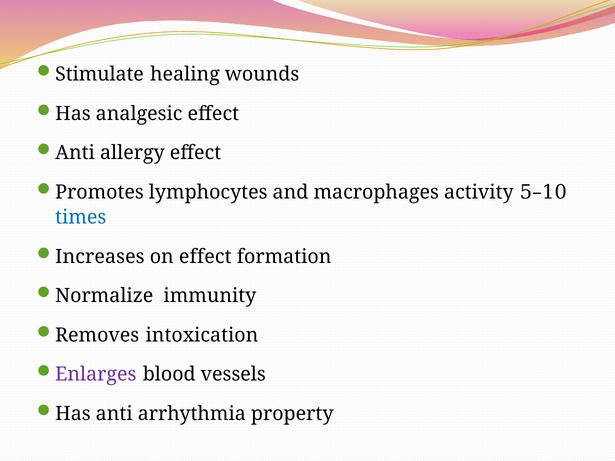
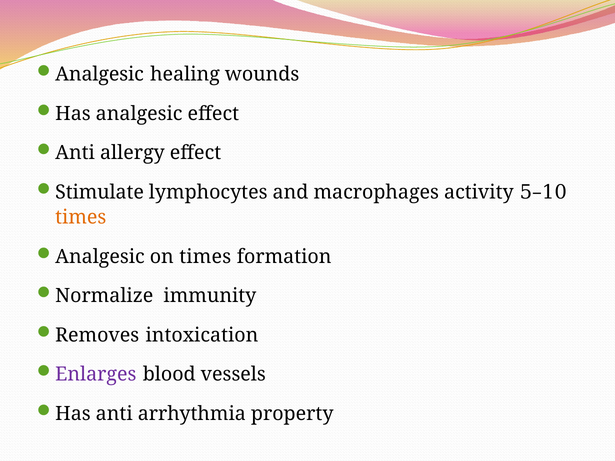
Stimulate: Stimulate -> Analgesic (100, 74)
Promotes: Promotes -> Stimulate (100, 192)
times colour: blue -> orange (81, 218)
Increases: Increases -> Analgesic (100, 257)
on effect: effect -> times (205, 257)
